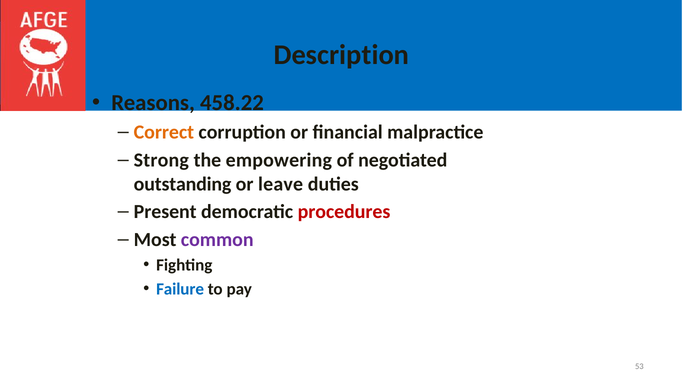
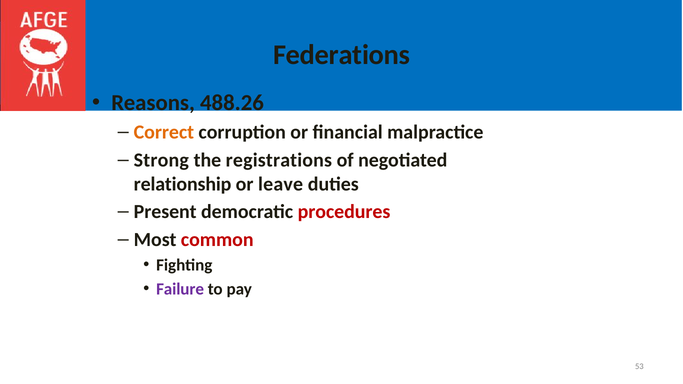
Description: Description -> Federations (342, 55)
458.22: 458.22 -> 488.26 (232, 103)
empowering: empowering -> registrations (279, 160)
outstanding: outstanding -> relationship (183, 184)
common colour: purple -> red (217, 240)
Failure colour: blue -> purple (180, 289)
